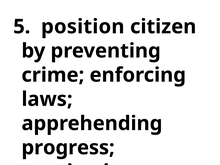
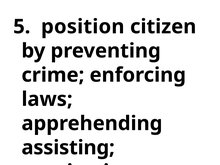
progress: progress -> assisting (68, 148)
